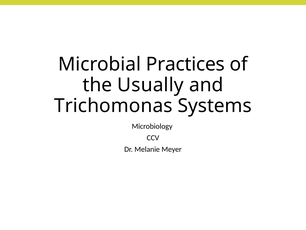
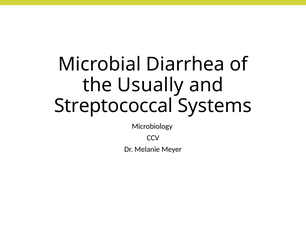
Practices: Practices -> Diarrhea (185, 64)
Trichomonas: Trichomonas -> Streptococcal (114, 105)
